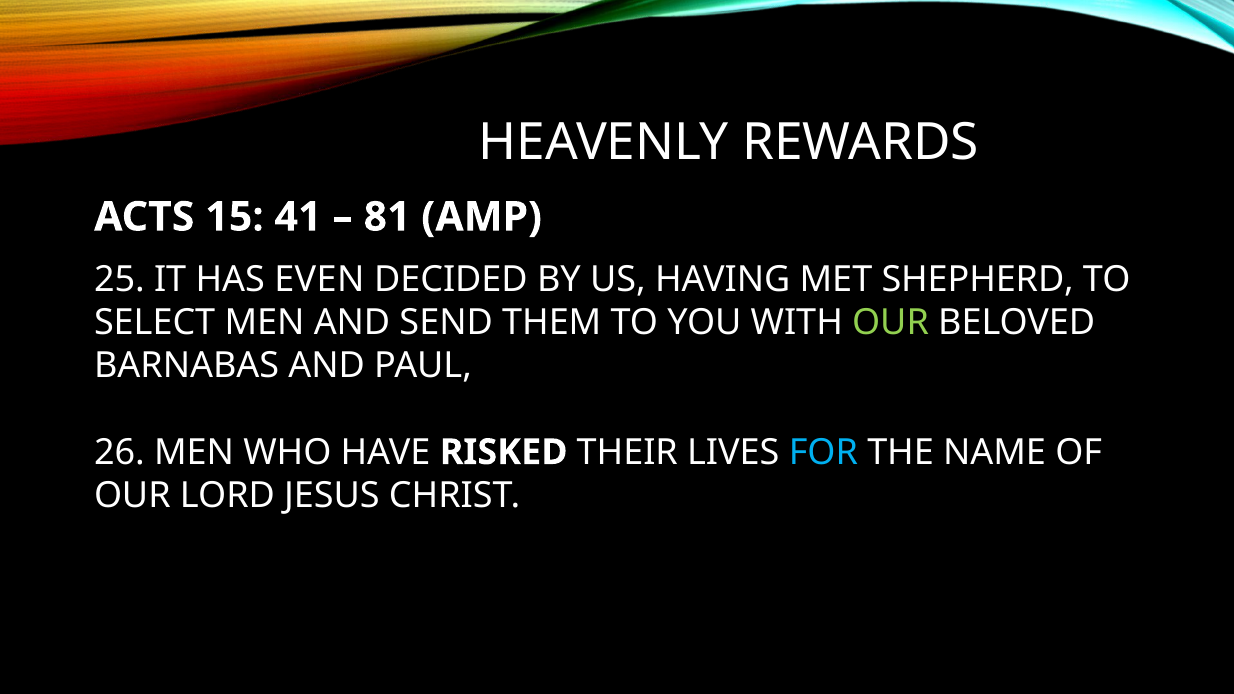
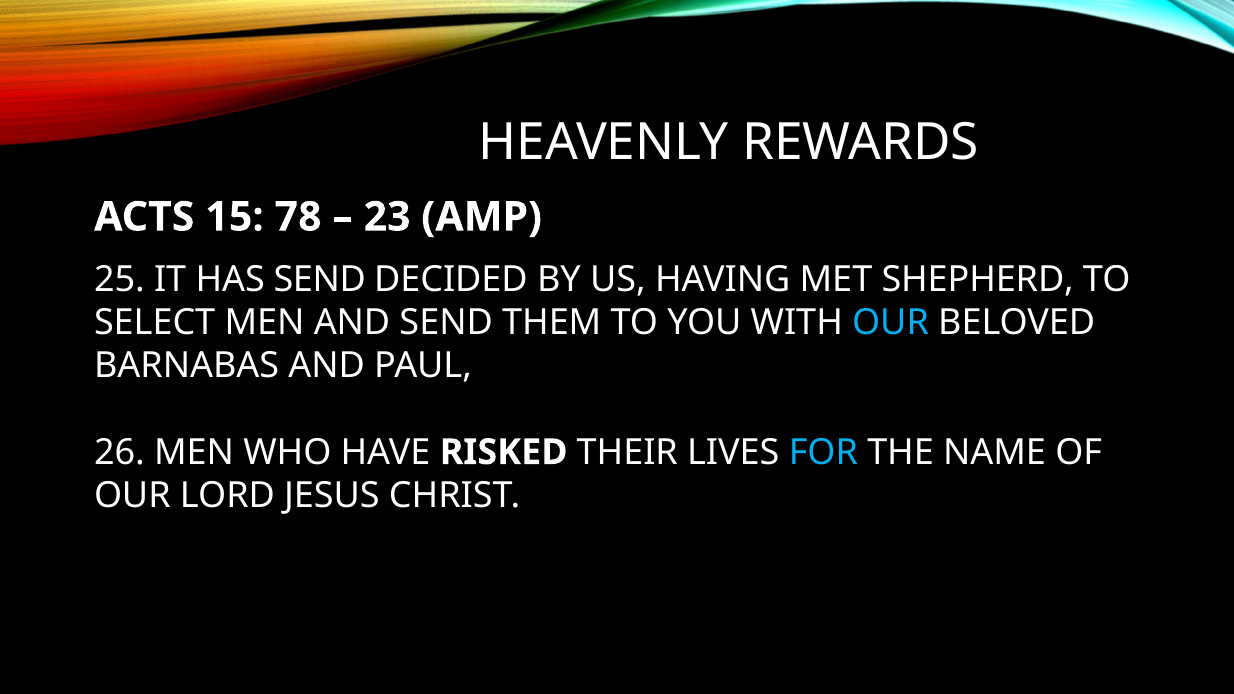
41: 41 -> 78 (298, 217)
81: 81 -> 23 (387, 217)
HAS EVEN: EVEN -> SEND (320, 280)
OUR colour: light green -> light blue (891, 323)
